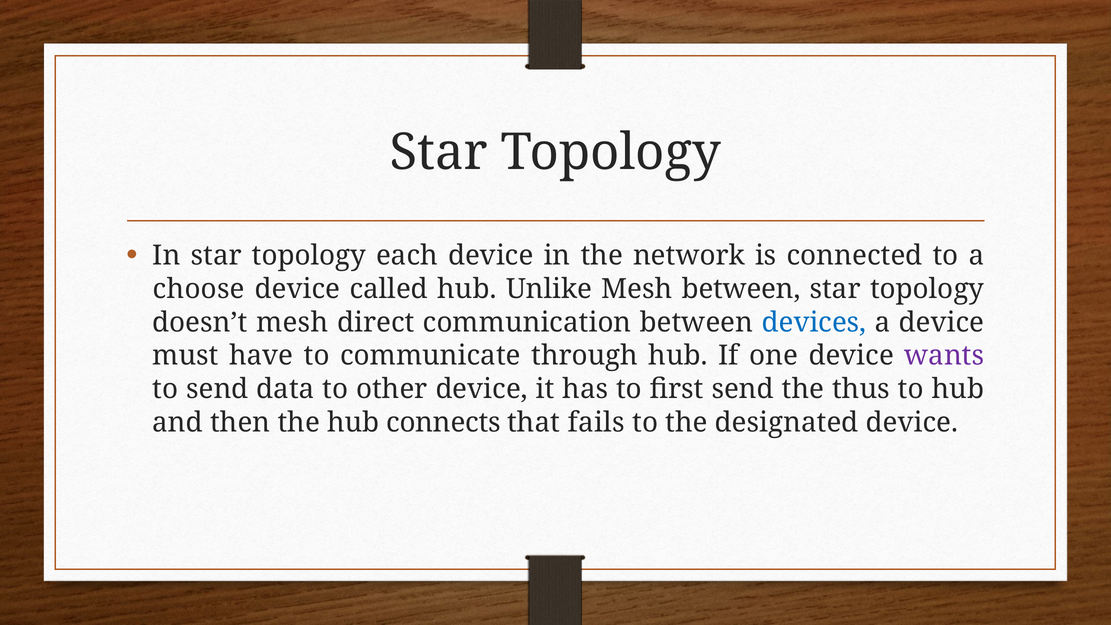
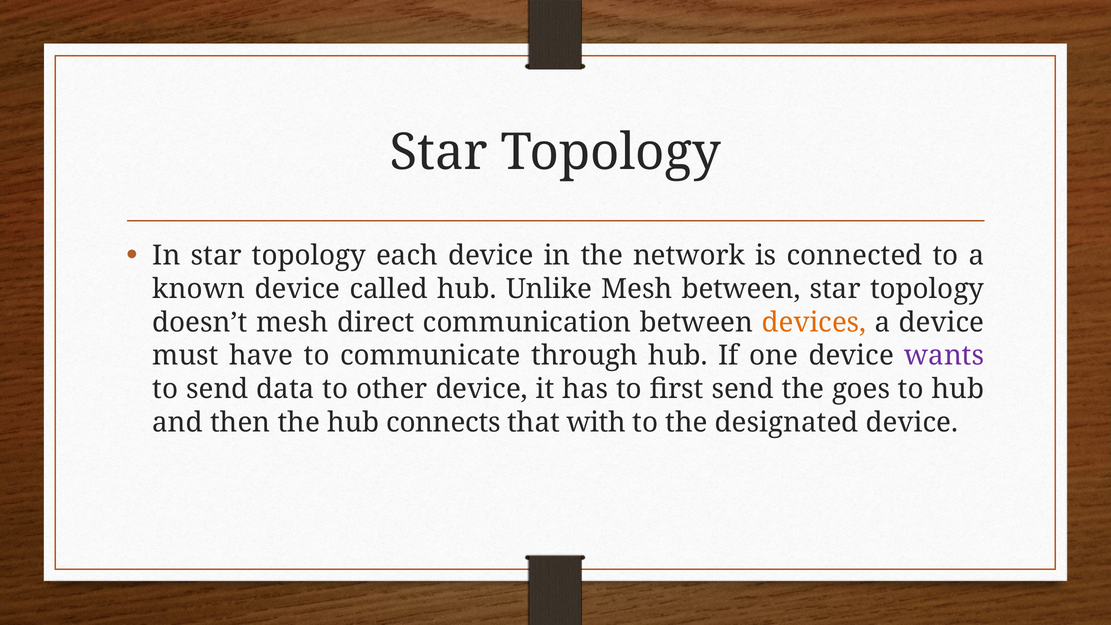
choose: choose -> known (199, 289)
devices colour: blue -> orange (814, 322)
thus: thus -> goes (861, 389)
fails: fails -> with (596, 422)
